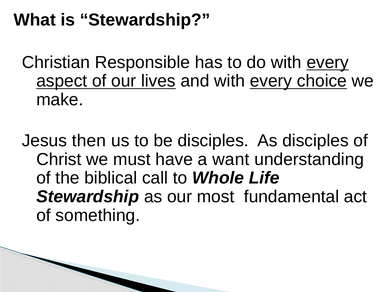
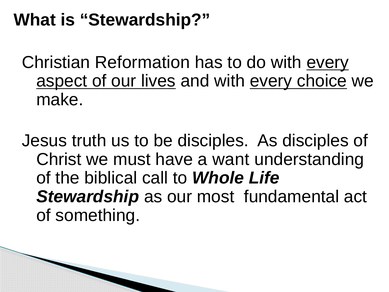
Responsible: Responsible -> Reformation (142, 62)
then: then -> truth (89, 140)
